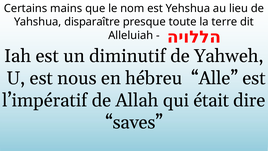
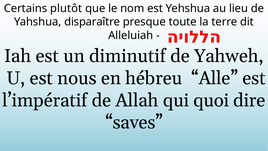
mains: mains -> plutôt (66, 8)
était: était -> quoi (211, 100)
